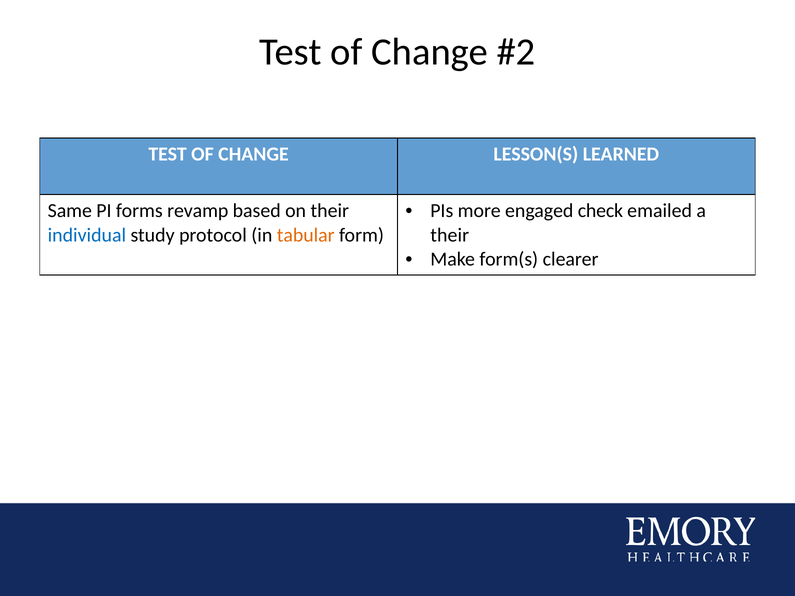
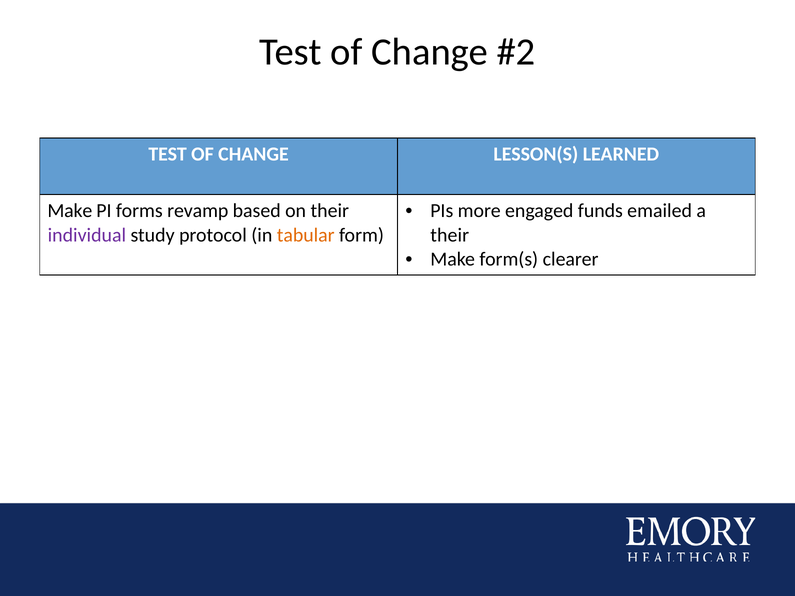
check: check -> funds (600, 211)
Same: Same -> Make (70, 211)
individual colour: blue -> purple (87, 235)
